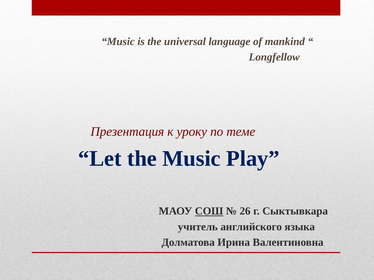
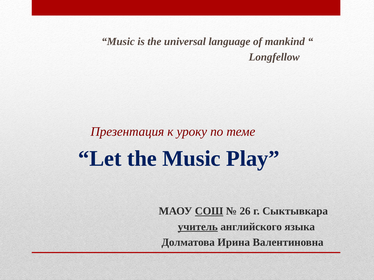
учитель underline: none -> present (198, 227)
